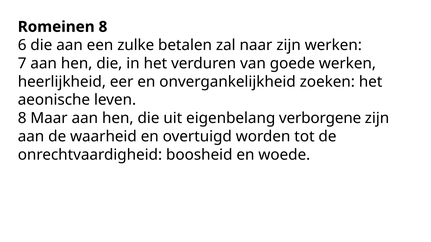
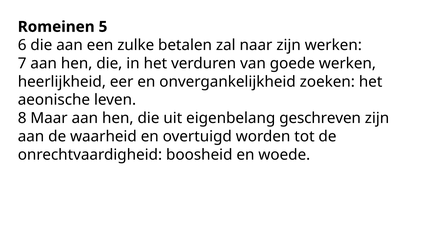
Romeinen 8: 8 -> 5 (103, 27)
verborgene: verborgene -> geschreven (320, 118)
